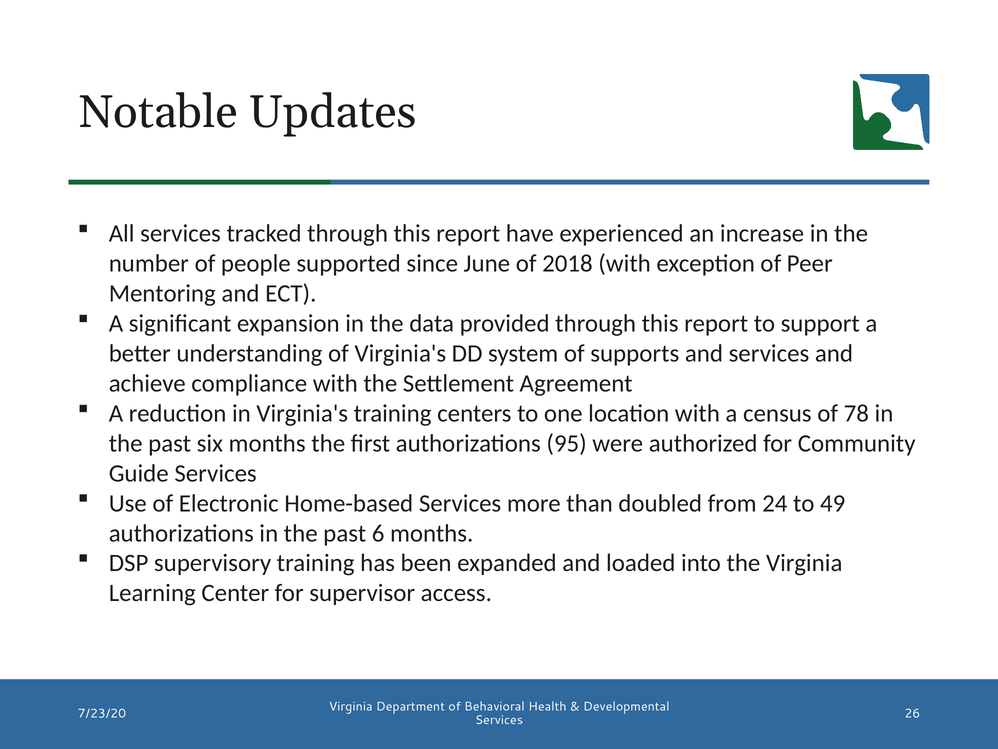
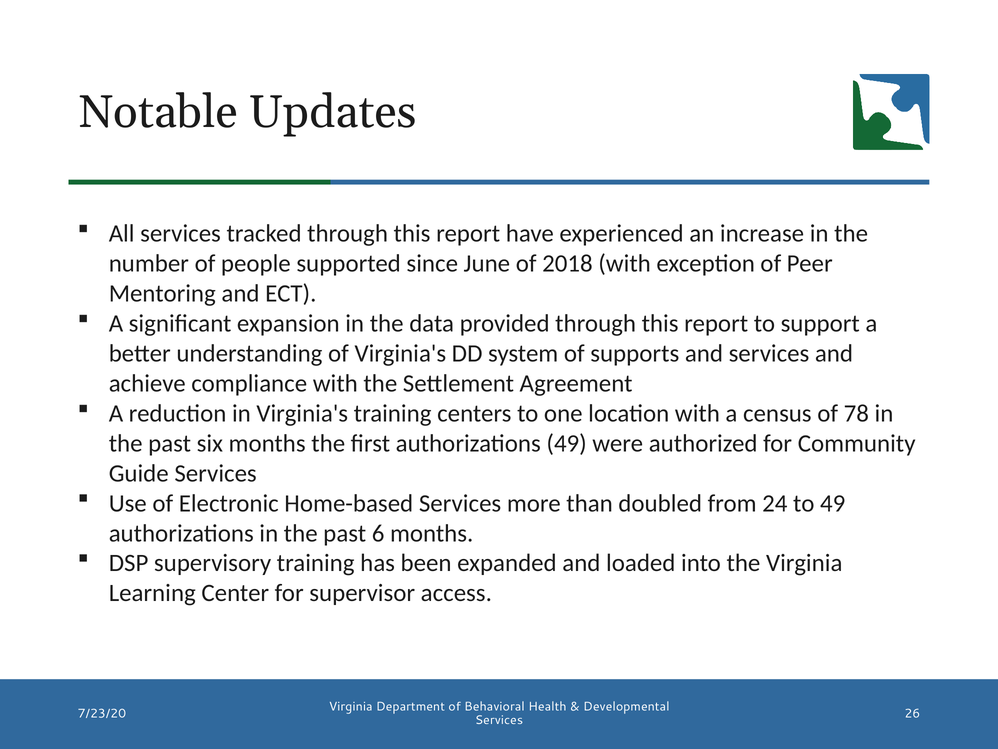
authorizations 95: 95 -> 49 (567, 443)
